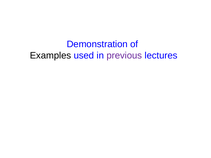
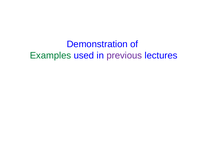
Examples colour: black -> green (50, 56)
